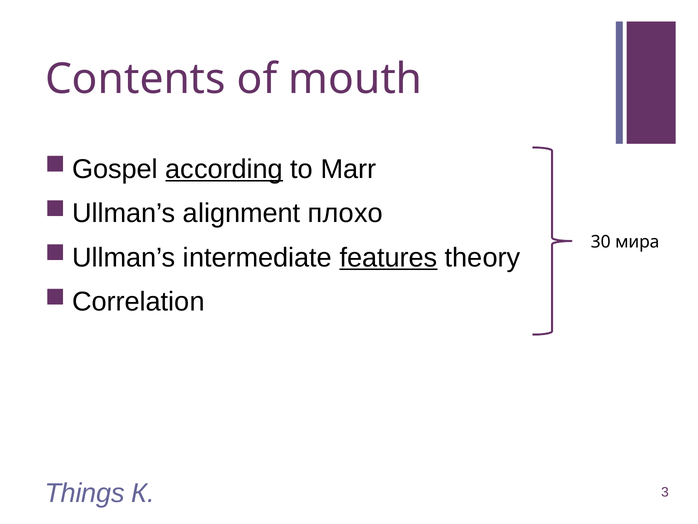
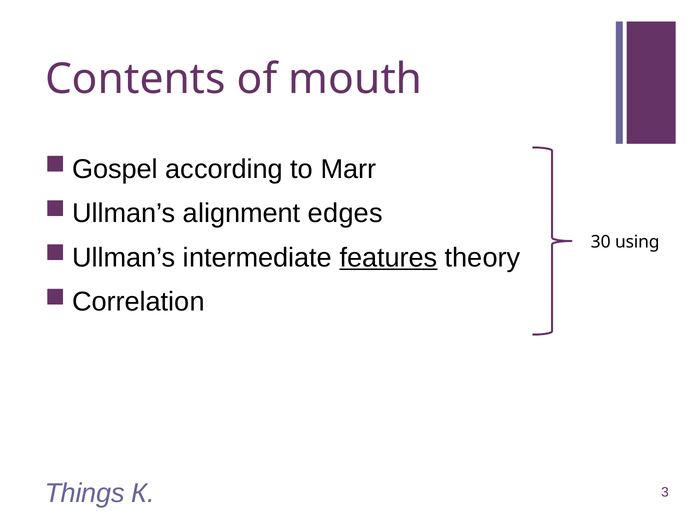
according underline: present -> none (224, 169)
плохо: плохо -> edges (345, 213)
мира: мира -> using (637, 242)
